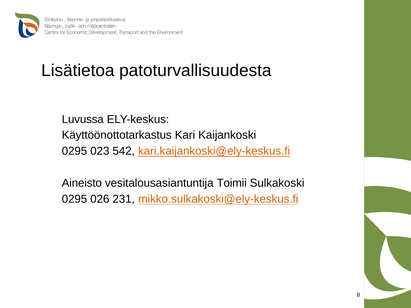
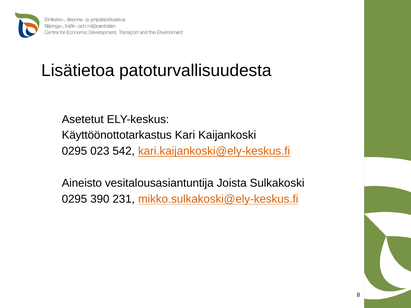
Luvussa: Luvussa -> Asetetut (83, 119)
Toimii: Toimii -> Joista (232, 183)
026: 026 -> 390 (100, 199)
